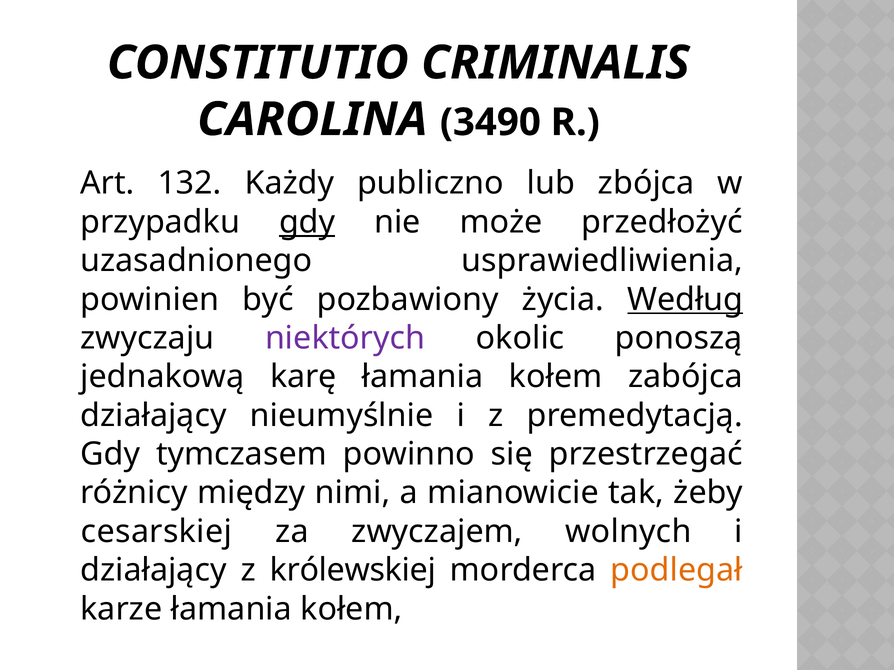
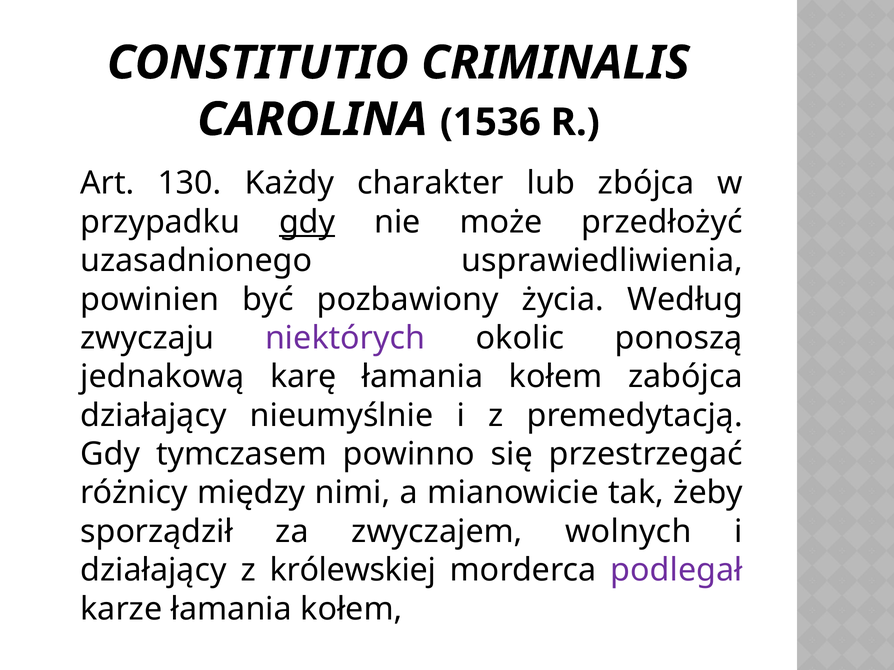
3490: 3490 -> 1536 (490, 122)
132: 132 -> 130 (190, 183)
publiczno: publiczno -> charakter (430, 183)
Według underline: present -> none (685, 300)
cesarskiej: cesarskiej -> sporządził (157, 532)
podlegał colour: orange -> purple (677, 571)
